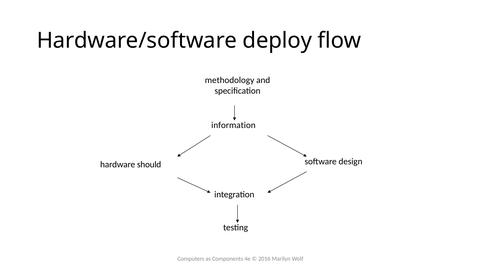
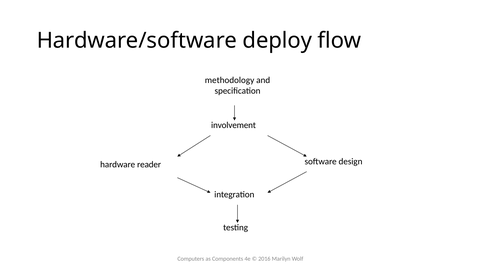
information: information -> involvement (234, 125)
should: should -> reader (149, 164)
